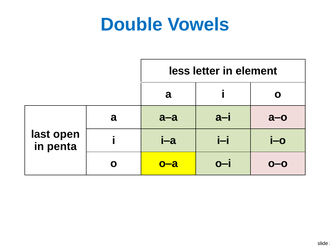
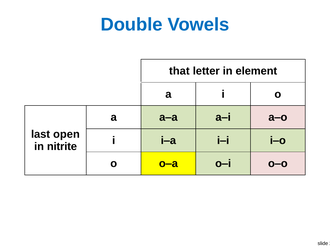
less: less -> that (179, 71)
penta: penta -> nitrite (62, 146)
